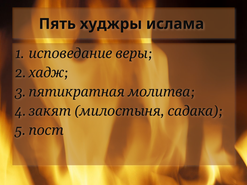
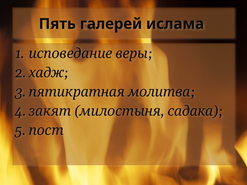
худжры: худжры -> галерей (111, 24)
